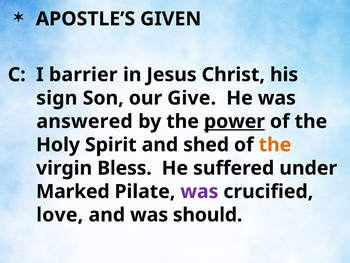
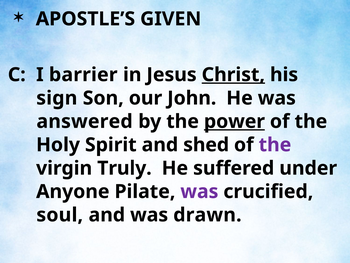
Christ underline: none -> present (233, 75)
Give: Give -> John (192, 98)
the colour: orange -> purple (275, 145)
Bless: Bless -> Truly (124, 168)
Marked: Marked -> Anyone (73, 191)
love: love -> soul (60, 215)
should: should -> drawn (207, 215)
